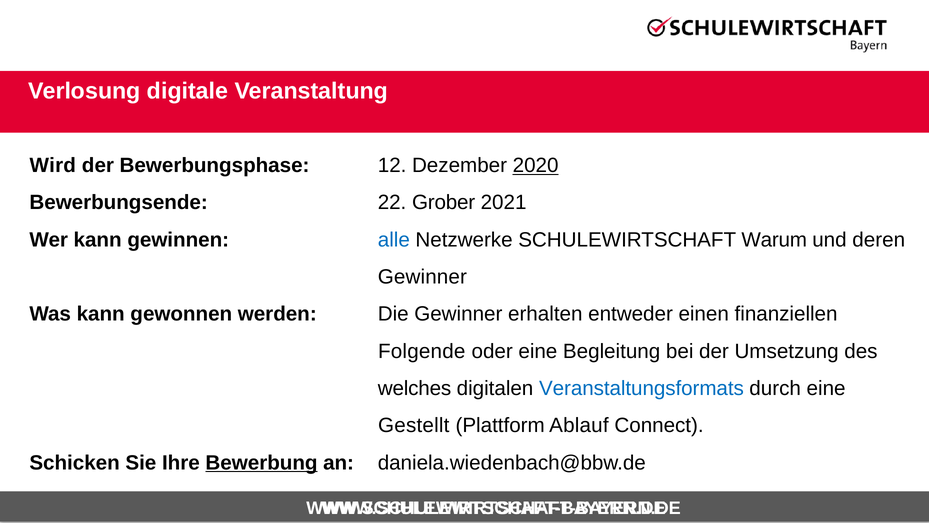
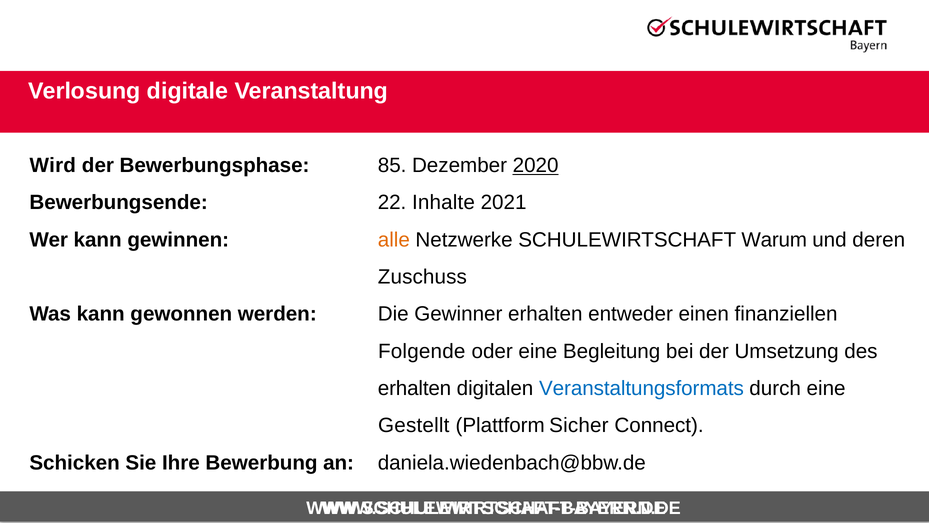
12: 12 -> 85 (392, 165)
Grober: Grober -> Inhalte (443, 203)
alle colour: blue -> orange (394, 240)
Gewinner: Gewinner -> Zuschuss (422, 277)
welches: welches -> erhalten (415, 388)
Ablauf: Ablauf -> Sicher (579, 425)
Bewerbung underline: present -> none (261, 462)
